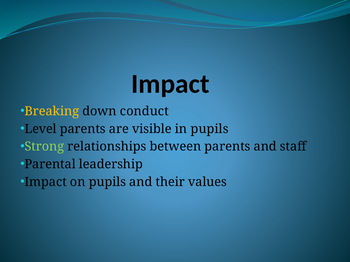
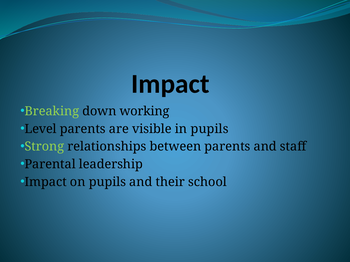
Breaking colour: yellow -> light green (52, 111)
conduct: conduct -> working (144, 111)
values: values -> school (207, 182)
